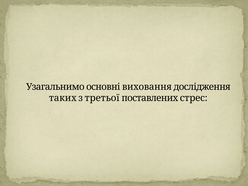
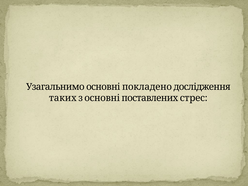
виховання: виховання -> покладено (147, 87)
з третьої: третьої -> основні (102, 98)
